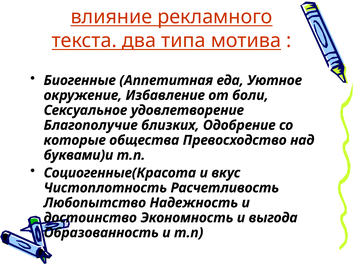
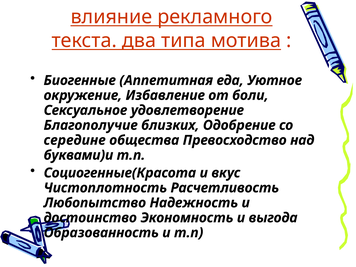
которые: которые -> середине (75, 140)
